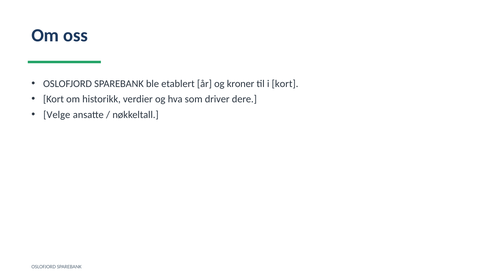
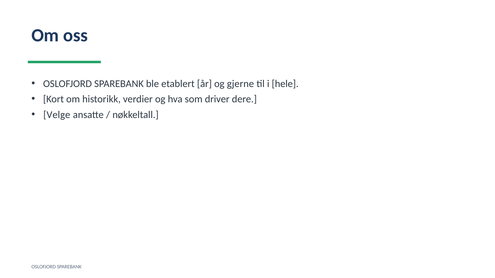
kroner: kroner -> gjerne (240, 84)
i kort: kort -> hele (285, 84)
